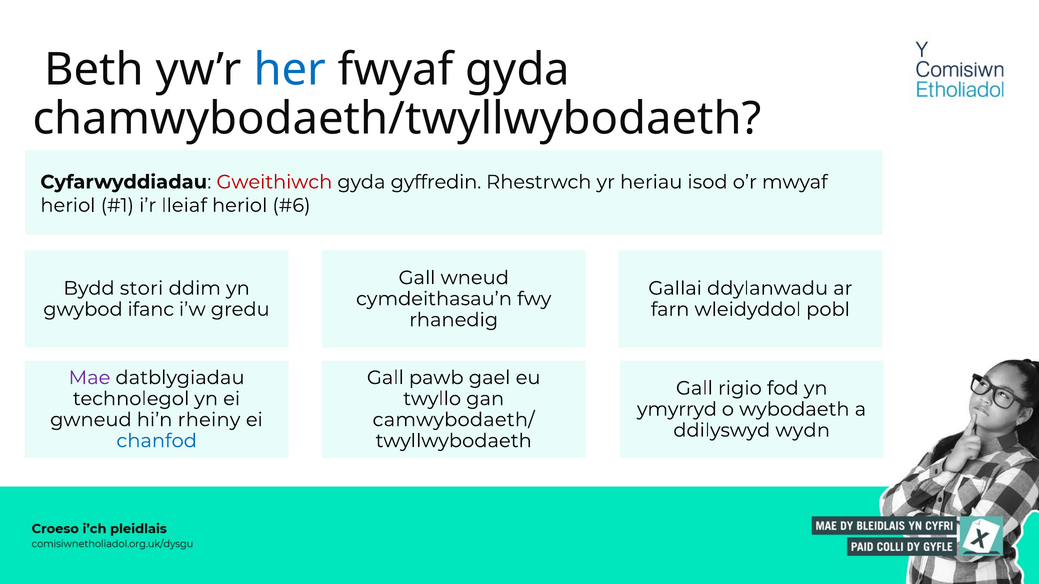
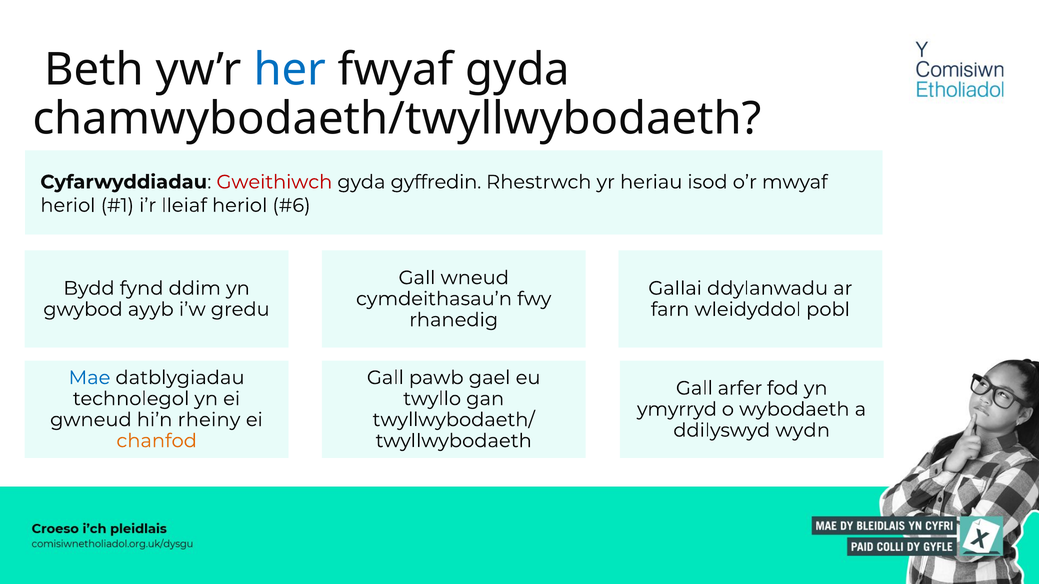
stori: stori -> fynd (142, 289)
ifanc: ifanc -> ayyb (151, 310)
Mae colour: purple -> blue (89, 378)
rigio: rigio -> arfer (740, 388)
camwybodaeth/: camwybodaeth/ -> twyllwybodaeth/ (454, 420)
chanfod colour: blue -> orange (157, 441)
